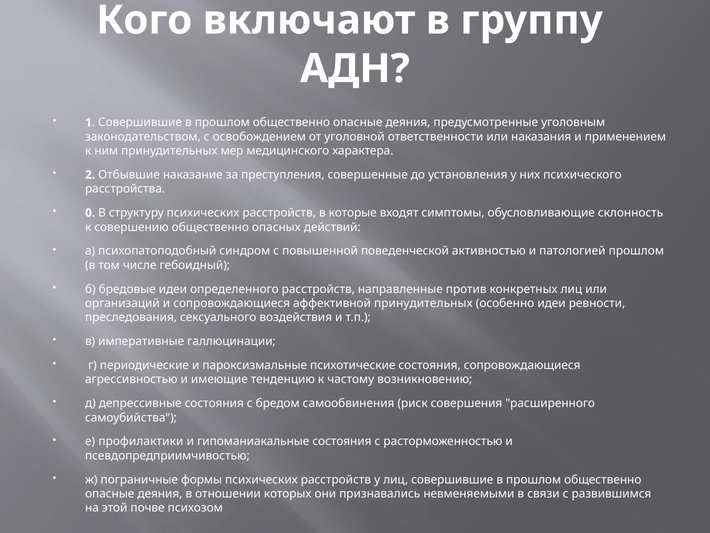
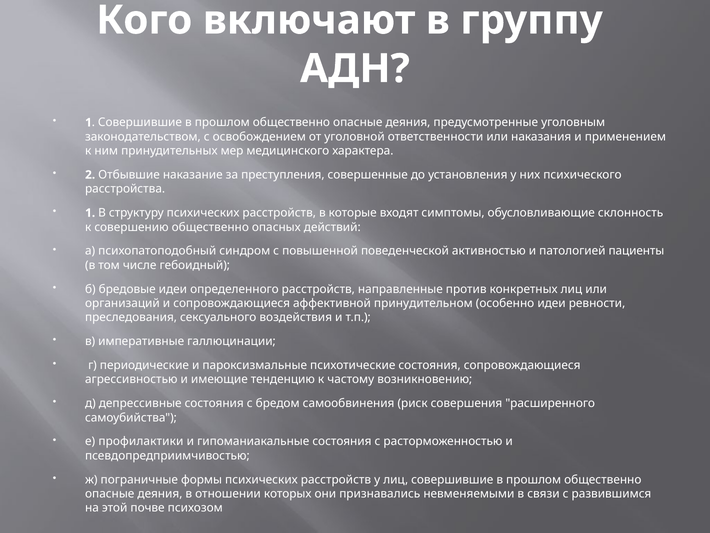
0: 0 -> 1 (90, 213)
патологией прошлом: прошлом -> пациенты (636, 251)
аффективной принудительных: принудительных -> принудительном (423, 303)
